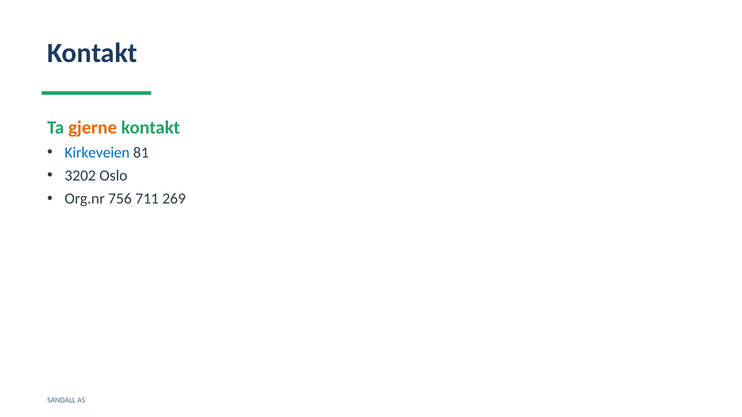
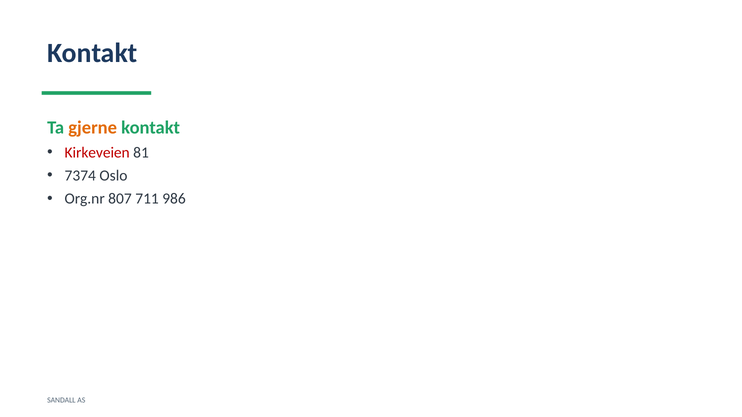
Kirkeveien colour: blue -> red (97, 153)
3202: 3202 -> 7374 (80, 176)
756: 756 -> 807 (120, 199)
269: 269 -> 986 (174, 199)
